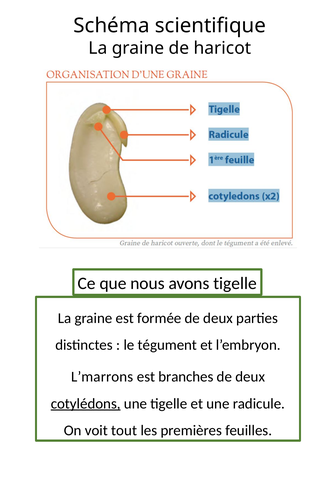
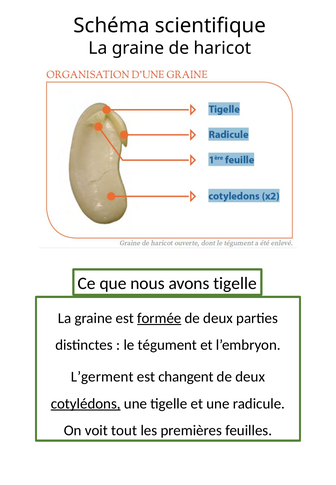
formée underline: none -> present (159, 318)
L’marrons: L’marrons -> L’germent (102, 377)
branches: branches -> changent (186, 377)
